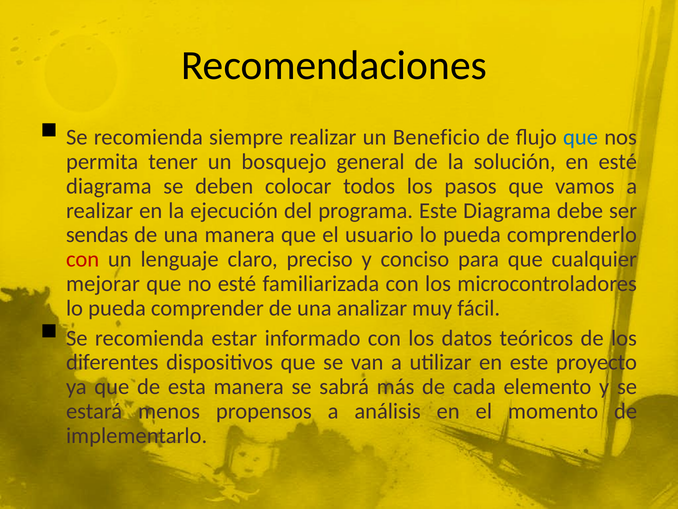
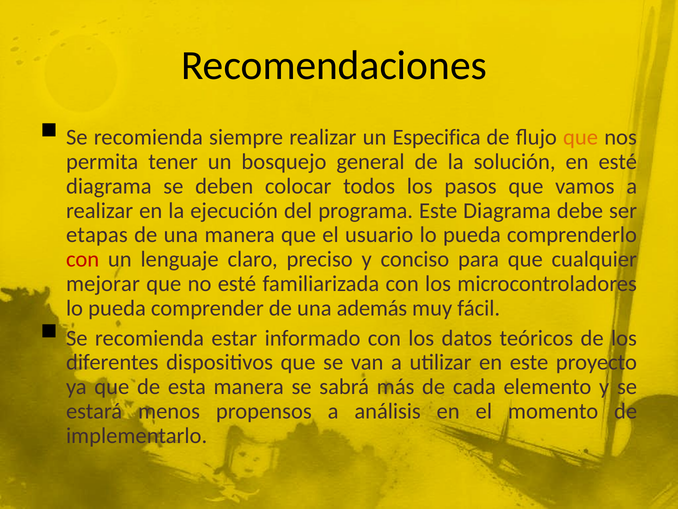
Beneficio: Beneficio -> Especifica (437, 137)
que colour: blue -> orange (581, 137)
sendas: sendas -> etapas (97, 235)
analizar: analizar -> además (372, 308)
